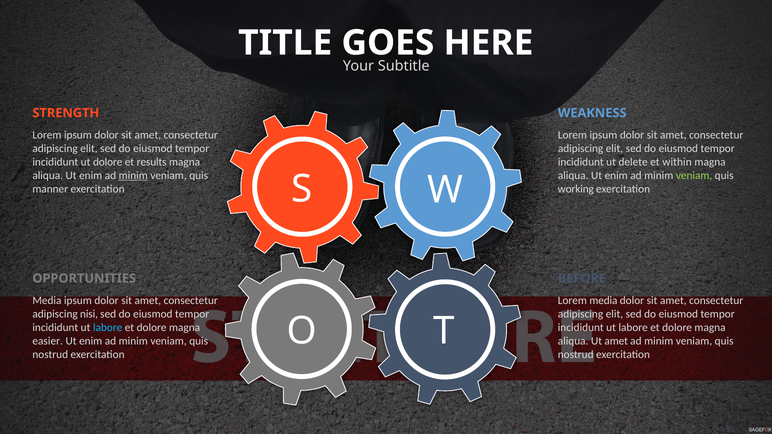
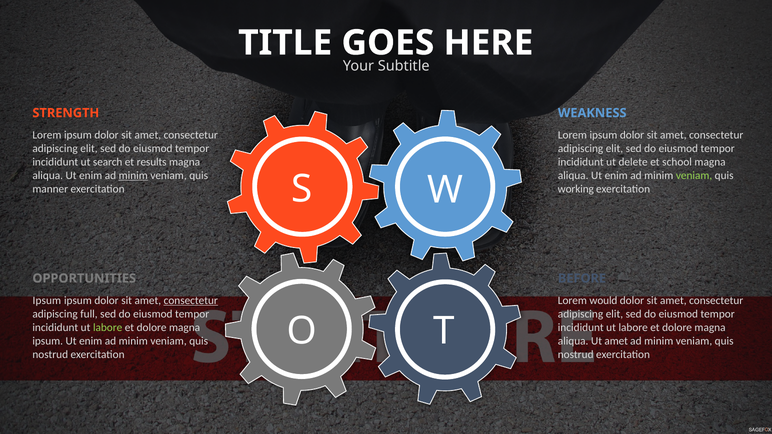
ut dolore: dolore -> search (108, 162)
within: within -> school (677, 162)
Media: Media -> Ipsum (47, 301)
consectetur underline: none -> present (191, 301)
Lorem media: media -> would (603, 301)
nisi: nisi -> full (89, 314)
labore colour: light blue -> light green (108, 328)
easier: easier -> ipsum (48, 341)
